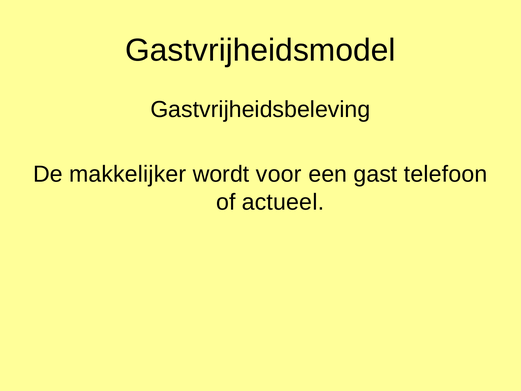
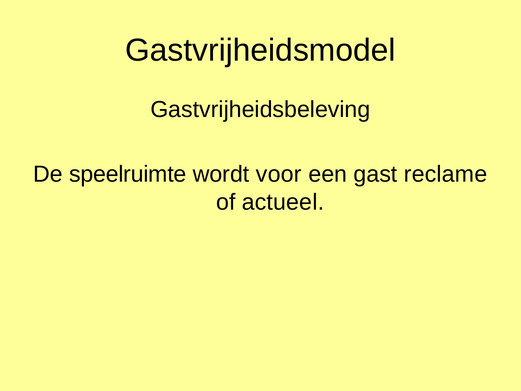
makkelijker: makkelijker -> speelruimte (128, 174)
telefoon: telefoon -> reclame (446, 174)
